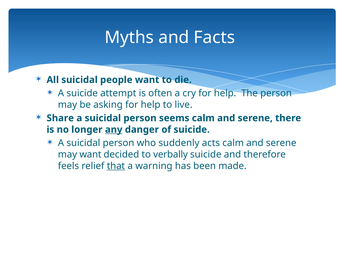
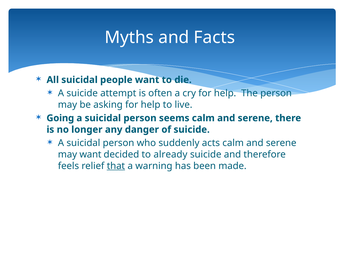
Share: Share -> Going (60, 118)
any underline: present -> none (114, 130)
verbally: verbally -> already (170, 154)
